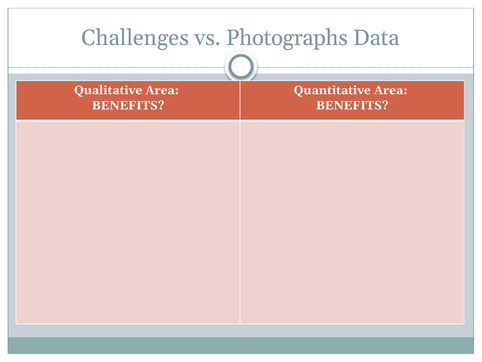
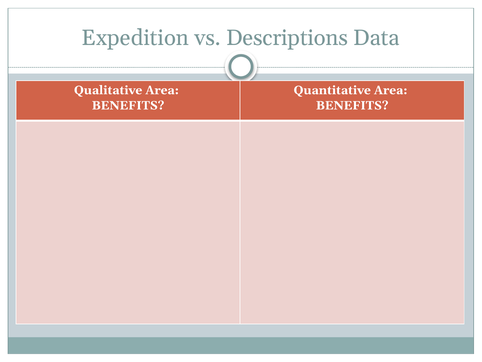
Challenges: Challenges -> Expedition (135, 38)
Photographs: Photographs -> Descriptions (287, 38)
